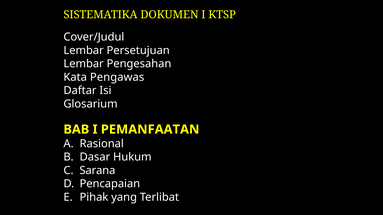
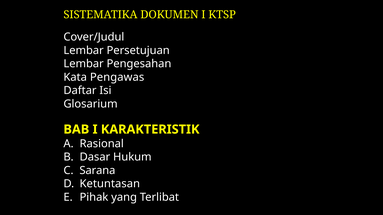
PEMANFAATAN: PEMANFAATAN -> KARAKTERISTIK (150, 130)
Pencapaian: Pencapaian -> Ketuntasan (110, 184)
